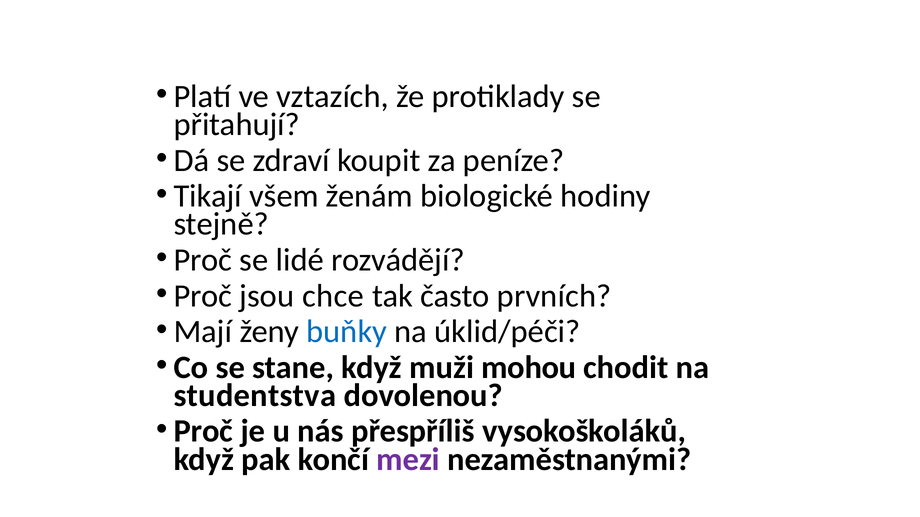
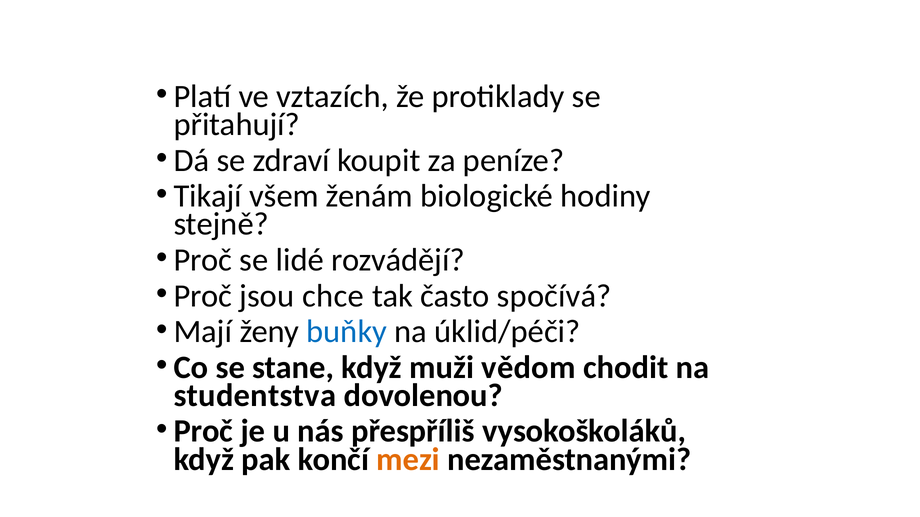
prvních: prvních -> spočívá (554, 296)
mohou: mohou -> vědom (528, 368)
mezi colour: purple -> orange (408, 460)
